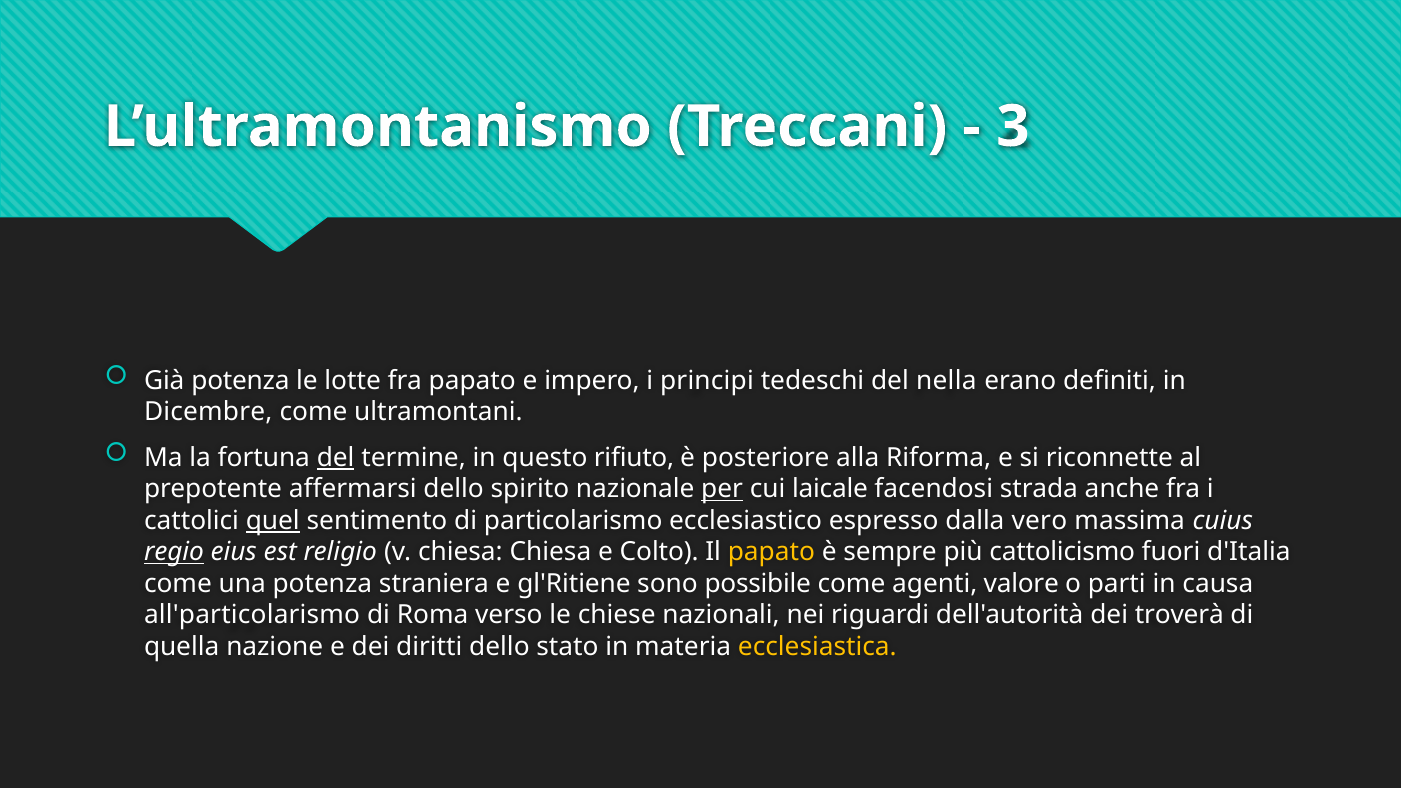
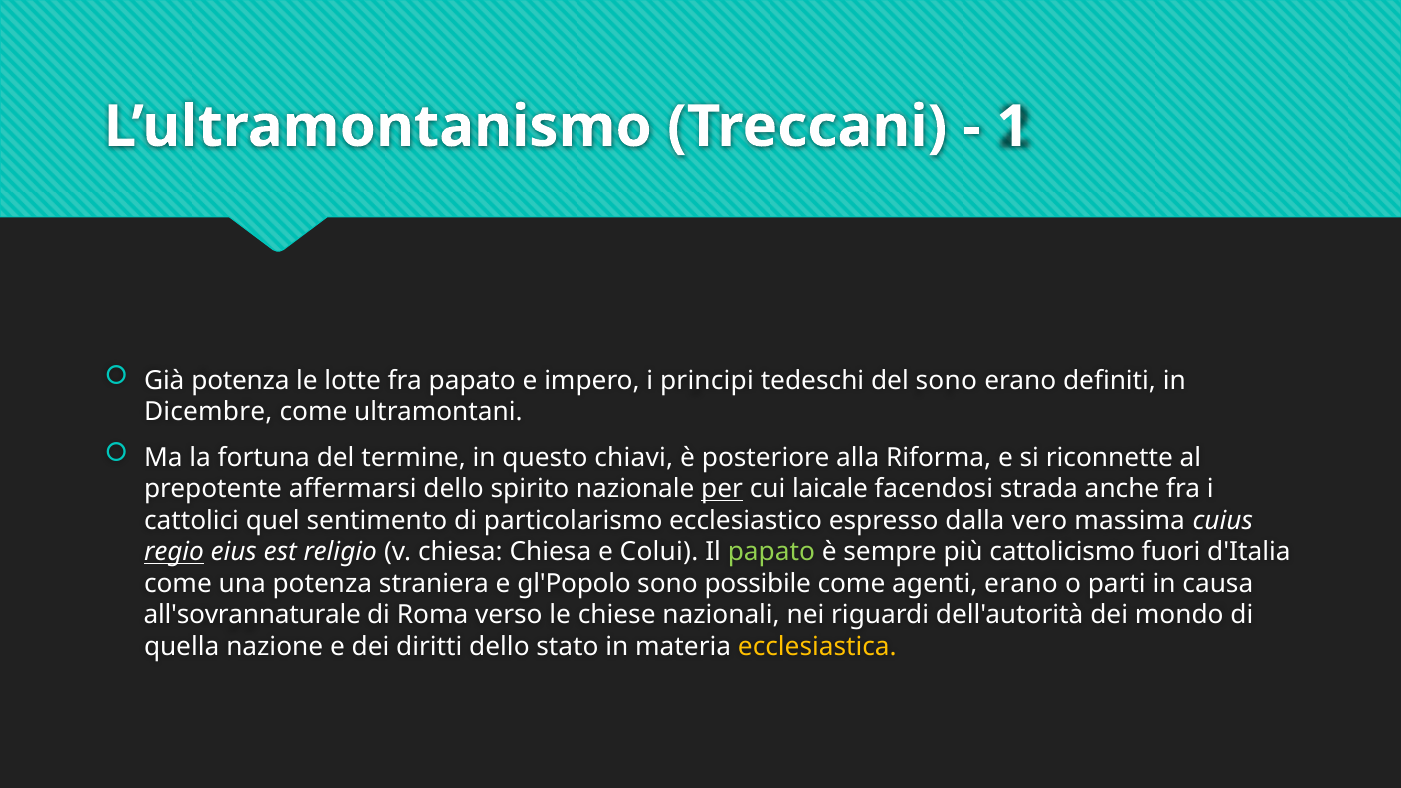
3: 3 -> 1 (1013, 127)
del nella: nella -> sono (946, 381)
del underline: present -> none (336, 458)
rifiuto: rifiuto -> chiavi (634, 458)
quel underline: present -> none (273, 521)
Colto: Colto -> Colui (659, 552)
papato colour: yellow -> light green (771, 552)
gl'Ritiene: gl'Ritiene -> gl'Popolo (574, 584)
agenti valore: valore -> erano (1021, 584)
all'particolarismo: all'particolarismo -> all'sovrannaturale (252, 615)
troverà: troverà -> mondo (1179, 615)
